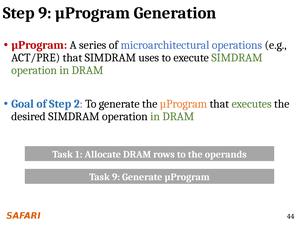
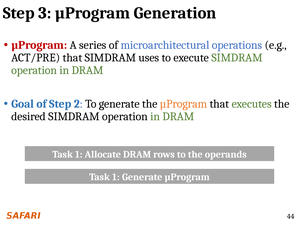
Step 9: 9 -> 3 (45, 13)
9: 9 -> 1 (116, 176)
